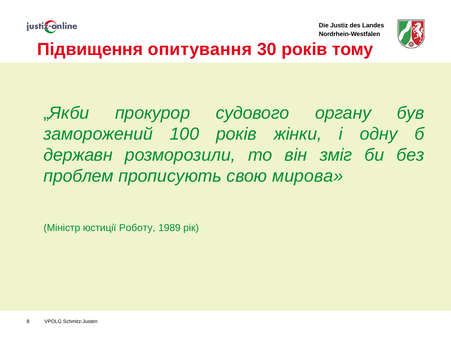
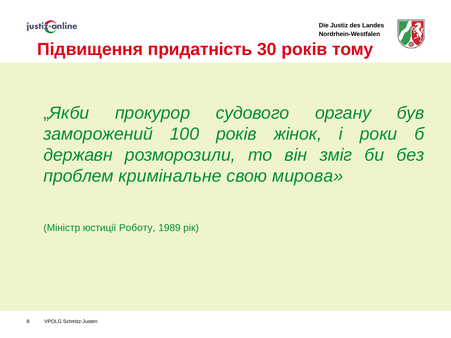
опитування: опитування -> придатність (200, 49)
жінки: жінки -> жінок (298, 134)
одну: одну -> роки (379, 134)
прописують: прописують -> кримінальне (170, 176)
